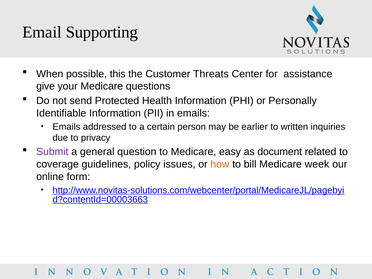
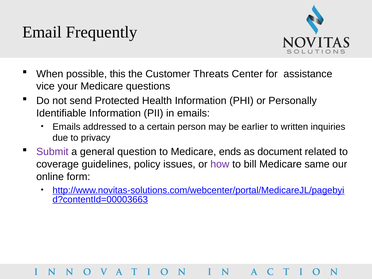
Supporting: Supporting -> Frequently (102, 32)
give: give -> vice (45, 86)
easy: easy -> ends (230, 152)
how colour: orange -> purple (220, 164)
week: week -> same (317, 164)
